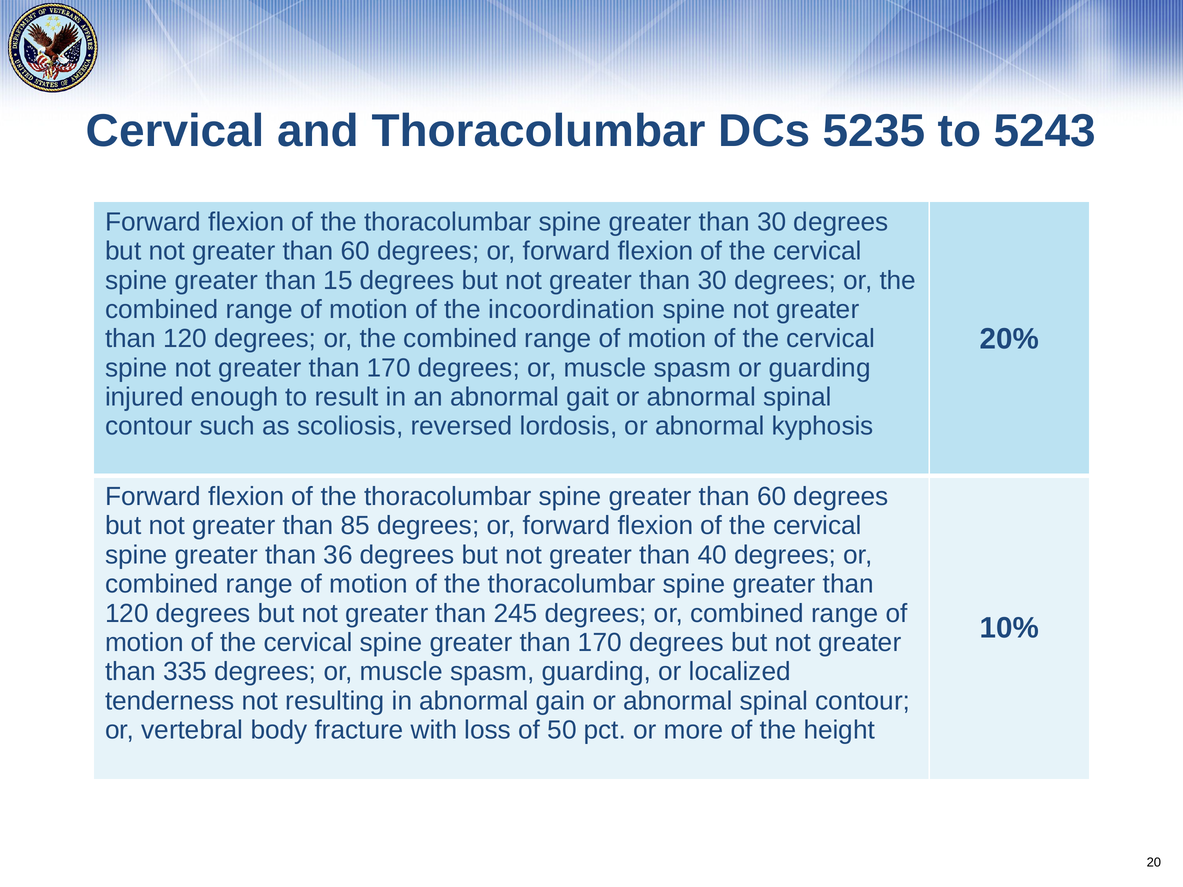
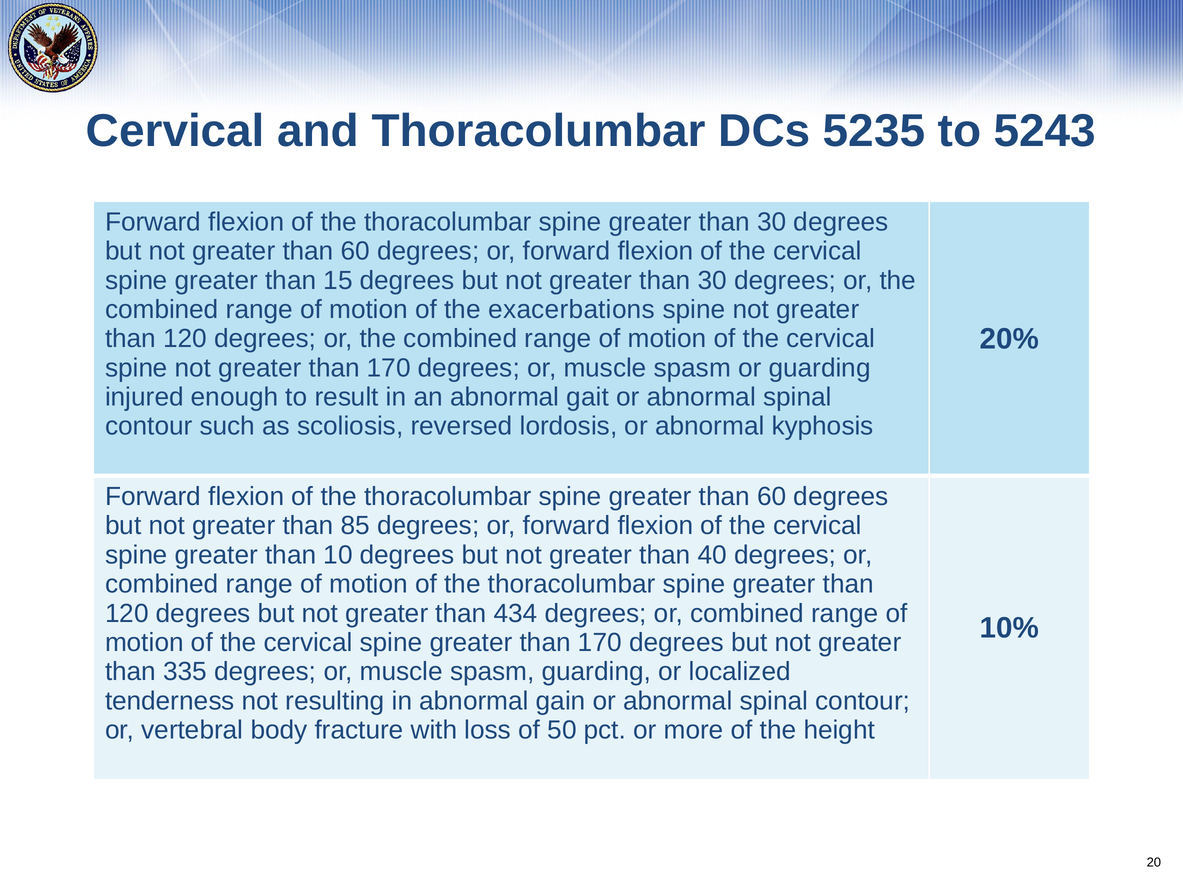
incoordination: incoordination -> exacerbations (572, 310)
36: 36 -> 10 (338, 555)
245: 245 -> 434 (516, 614)
